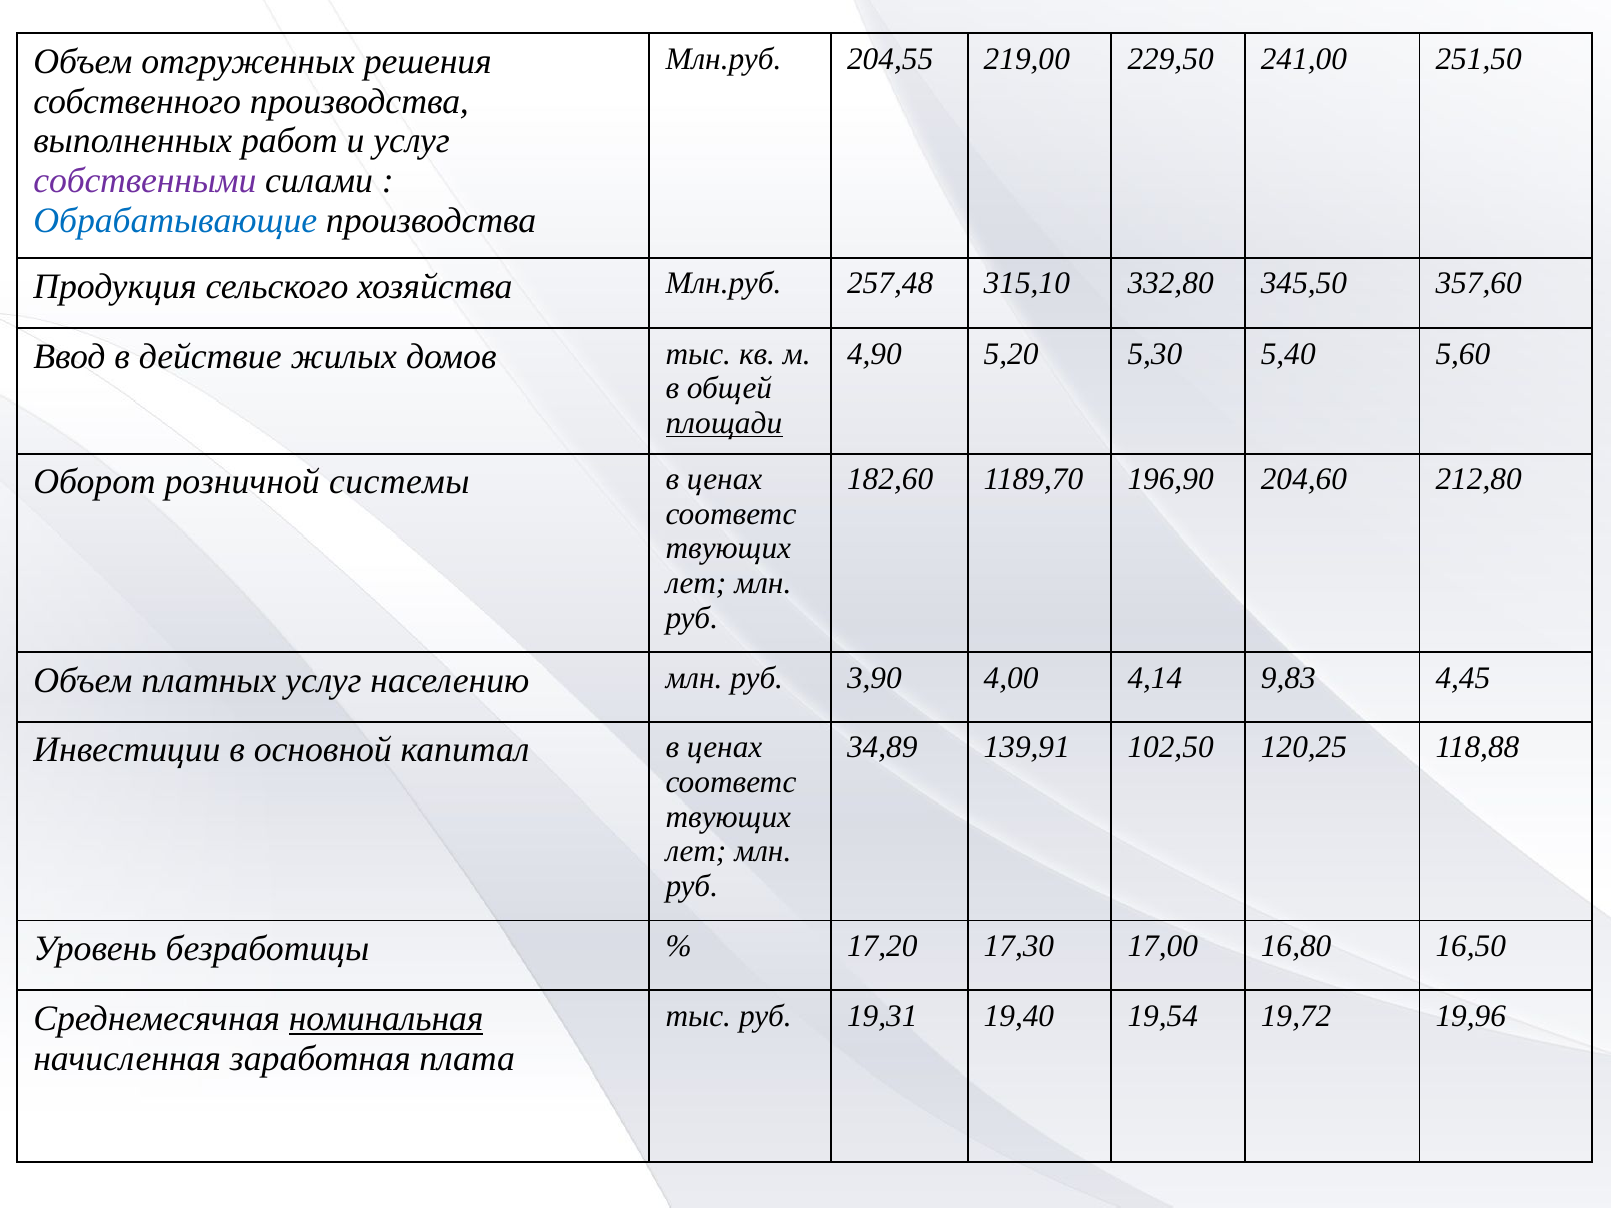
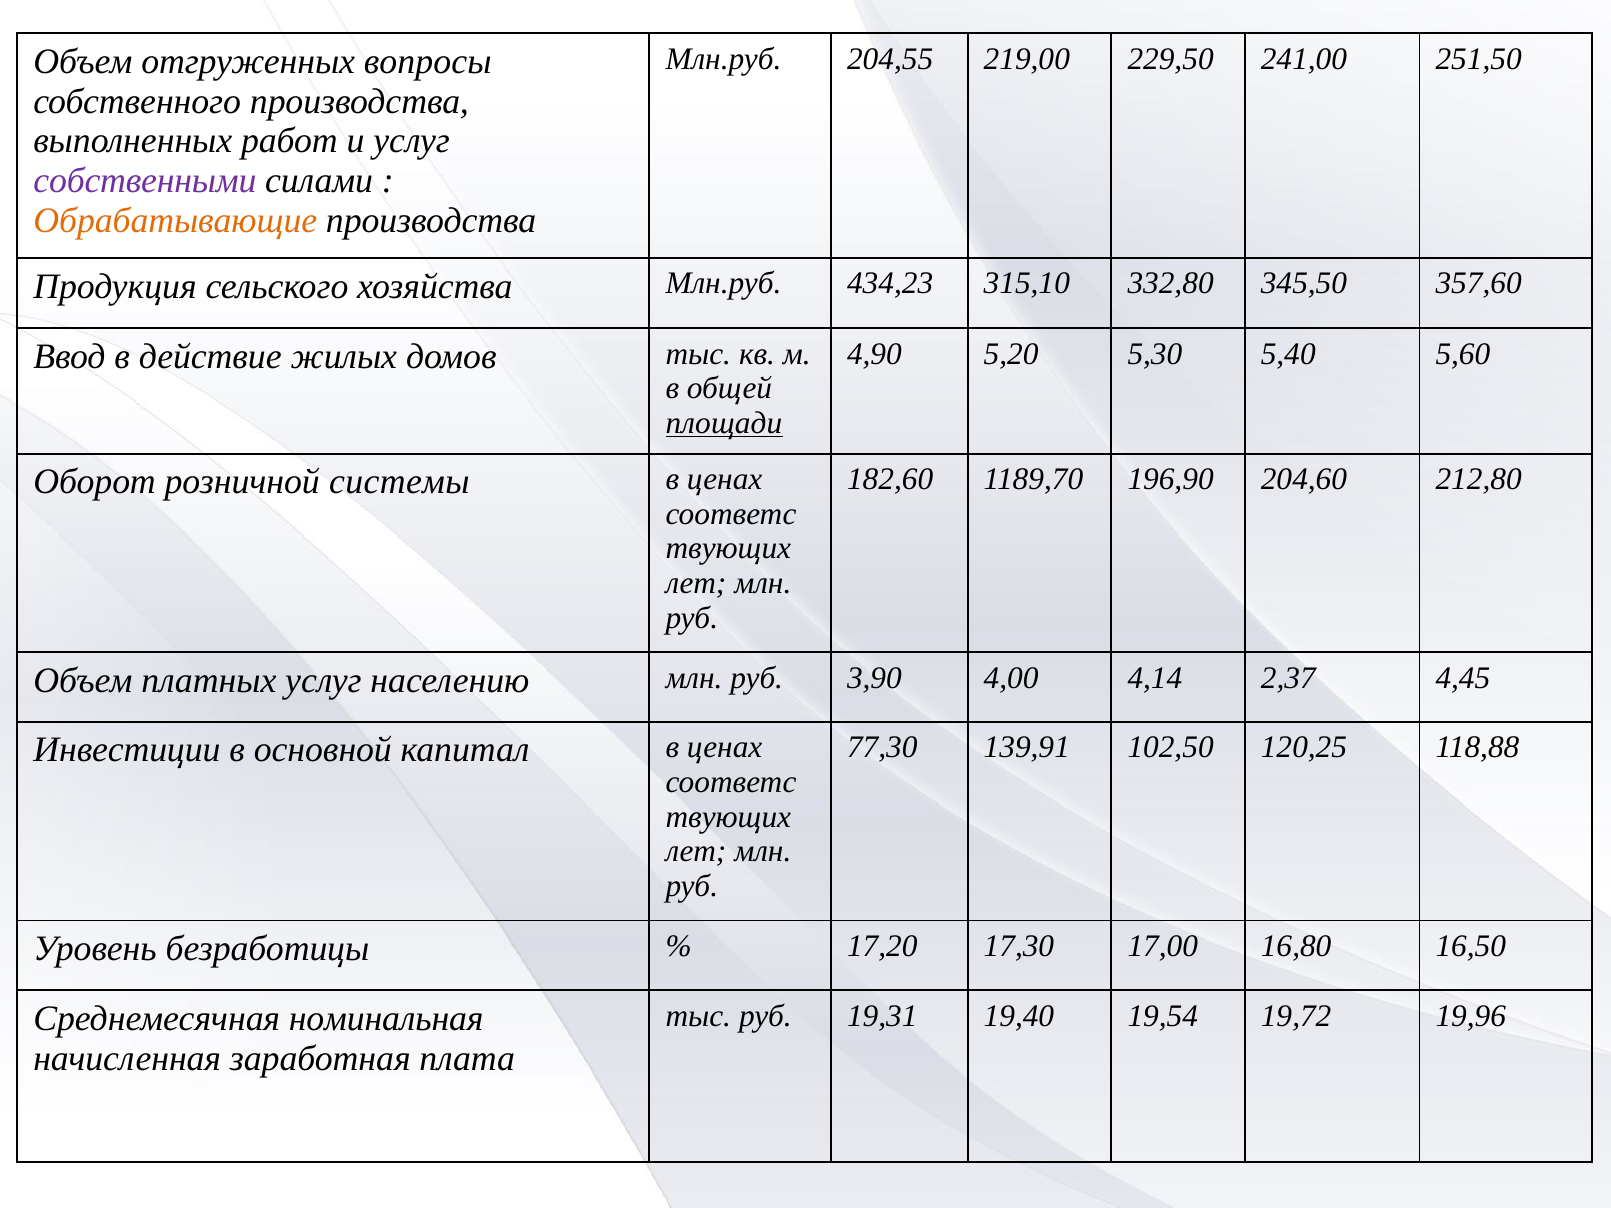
решения: решения -> вопросы (428, 62)
Обрабатывающие colour: blue -> orange (175, 221)
257,48: 257,48 -> 434,23 (890, 284)
9,83: 9,83 -> 2,37 (1288, 678)
34,89: 34,89 -> 77,30 (882, 748)
номинальная underline: present -> none (386, 1019)
